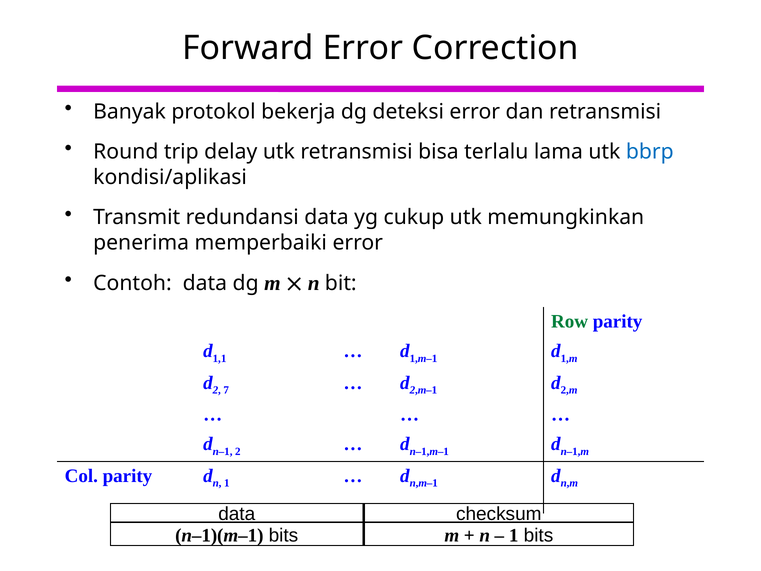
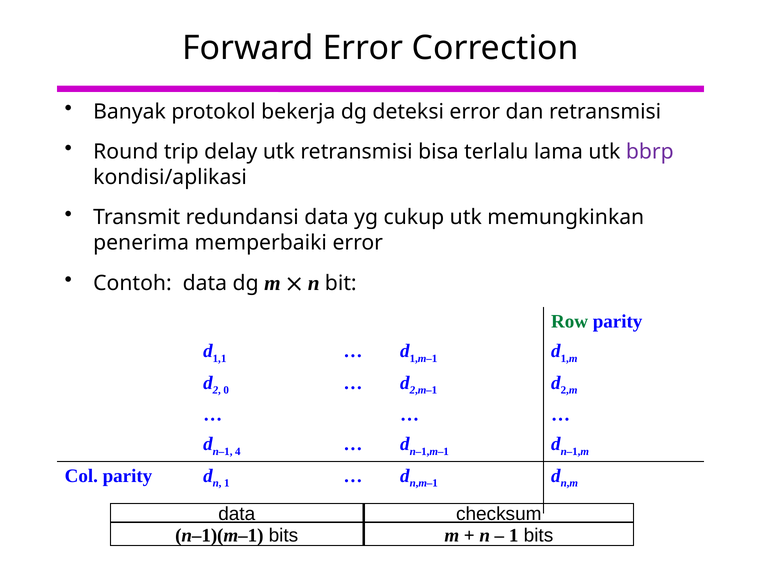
bbrp colour: blue -> purple (650, 152)
7: 7 -> 0 (226, 390)
2: 2 -> 4 (238, 451)
